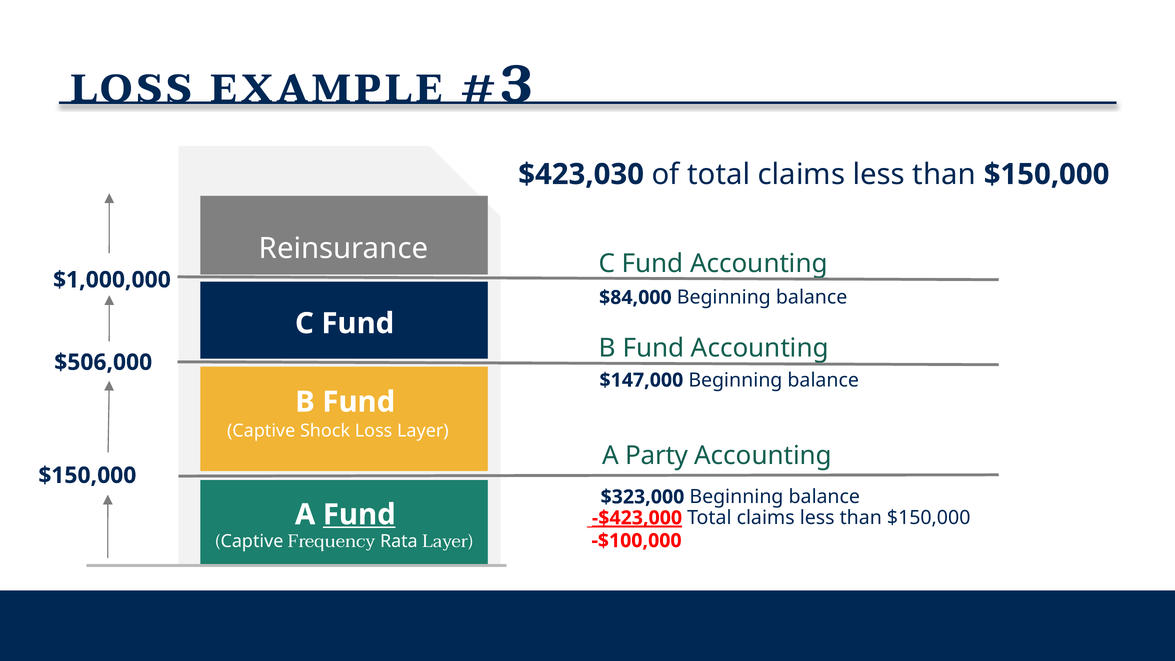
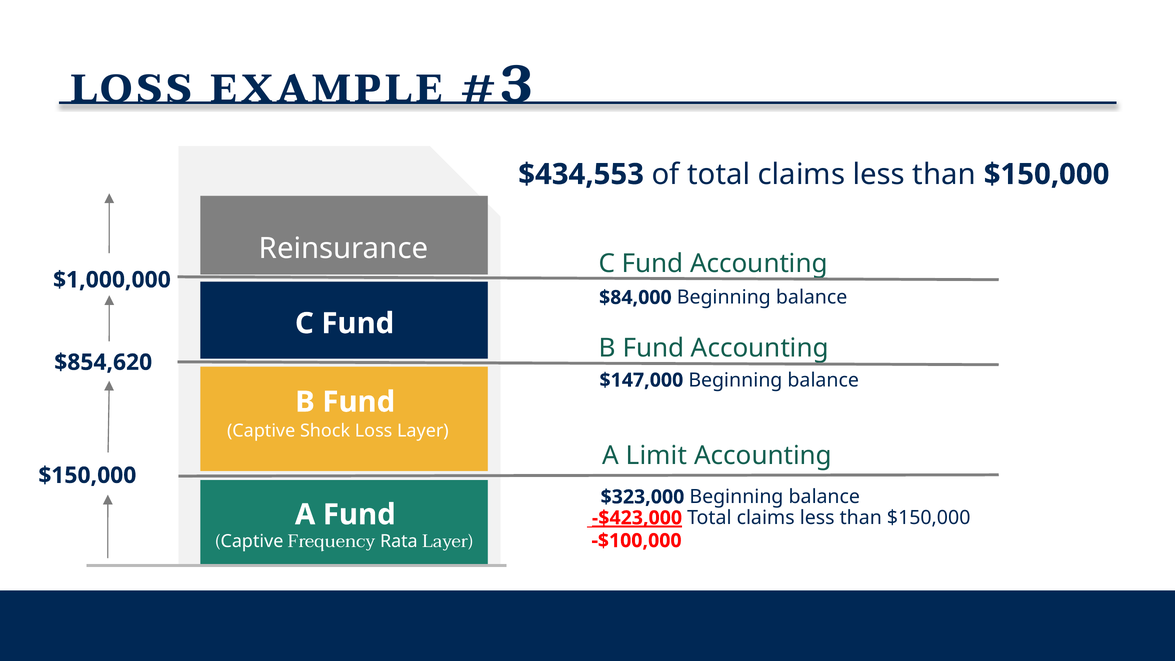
$423,030: $423,030 -> $434,553 (581, 174)
$506,000: $506,000 -> $854,620 (103, 362)
Party: Party -> Limit (656, 456)
Fund underline: present -> none (359, 515)
